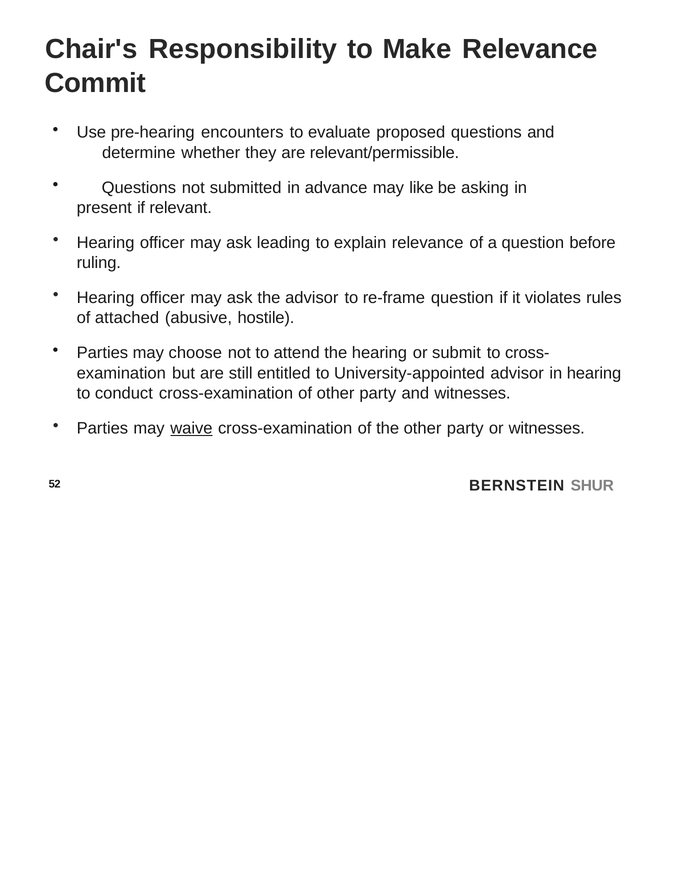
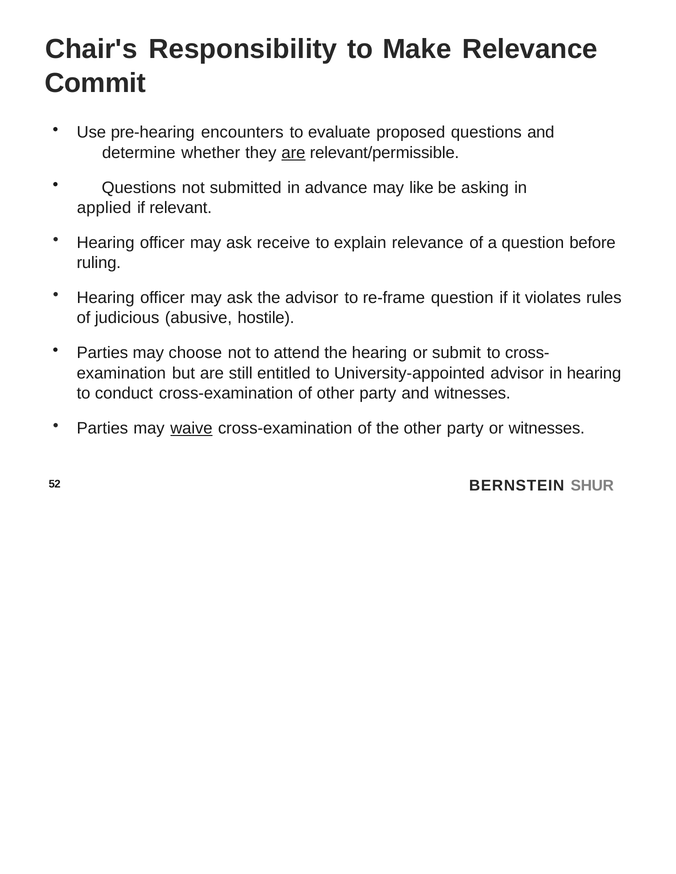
are underline: none -> present (293, 153)
present: present -> applied (104, 208)
leading: leading -> receive (283, 243)
attached: attached -> judicious (127, 318)
